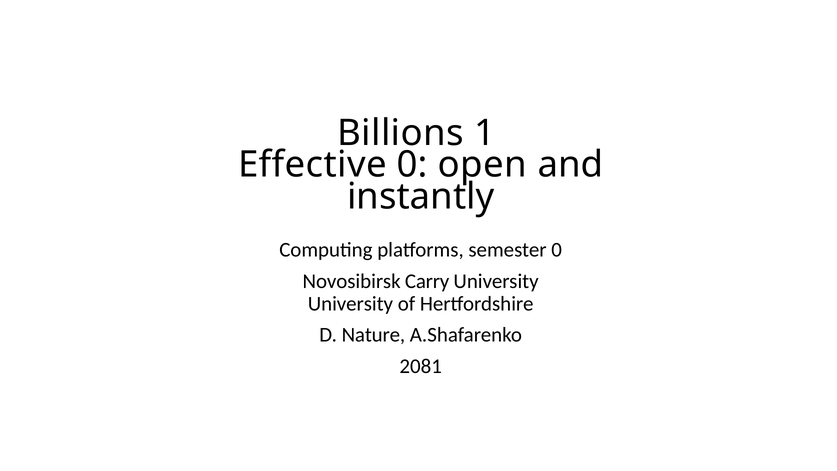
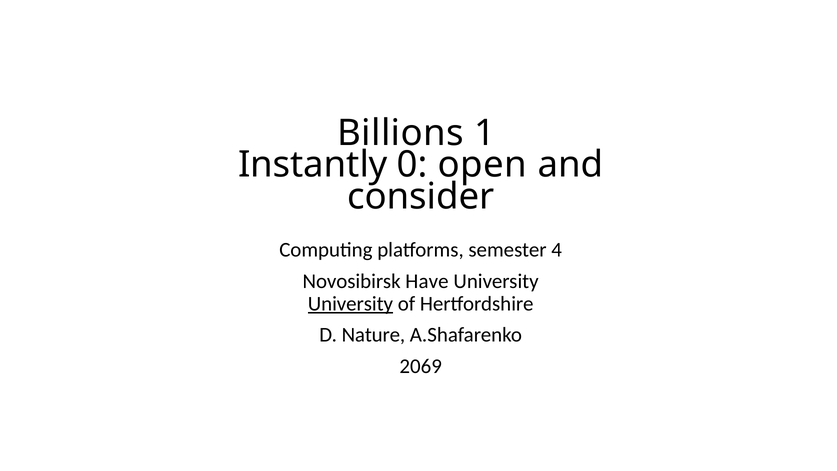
Effective: Effective -> Instantly (313, 165)
instantly: instantly -> consider (421, 196)
semester 0: 0 -> 4 (557, 250)
Carry: Carry -> Have (427, 281)
University underline: none -> present (350, 304)
2081: 2081 -> 2069 (421, 366)
